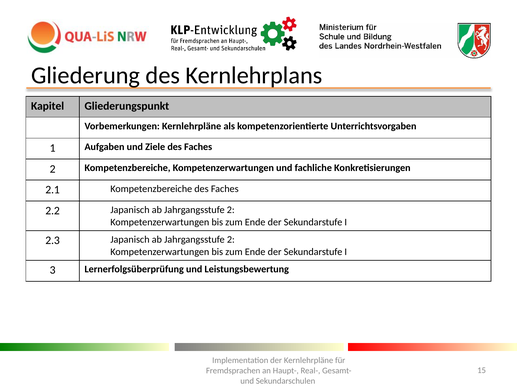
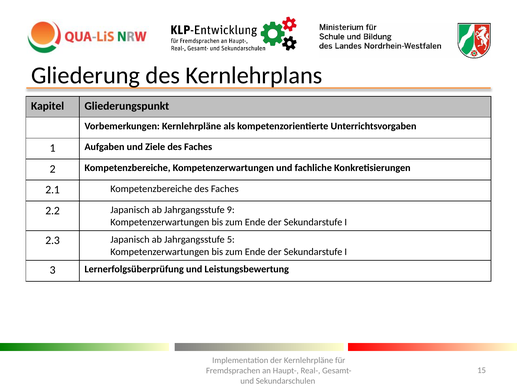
2: 2 -> 9 (231, 210)
2: 2 -> 5 (231, 239)
